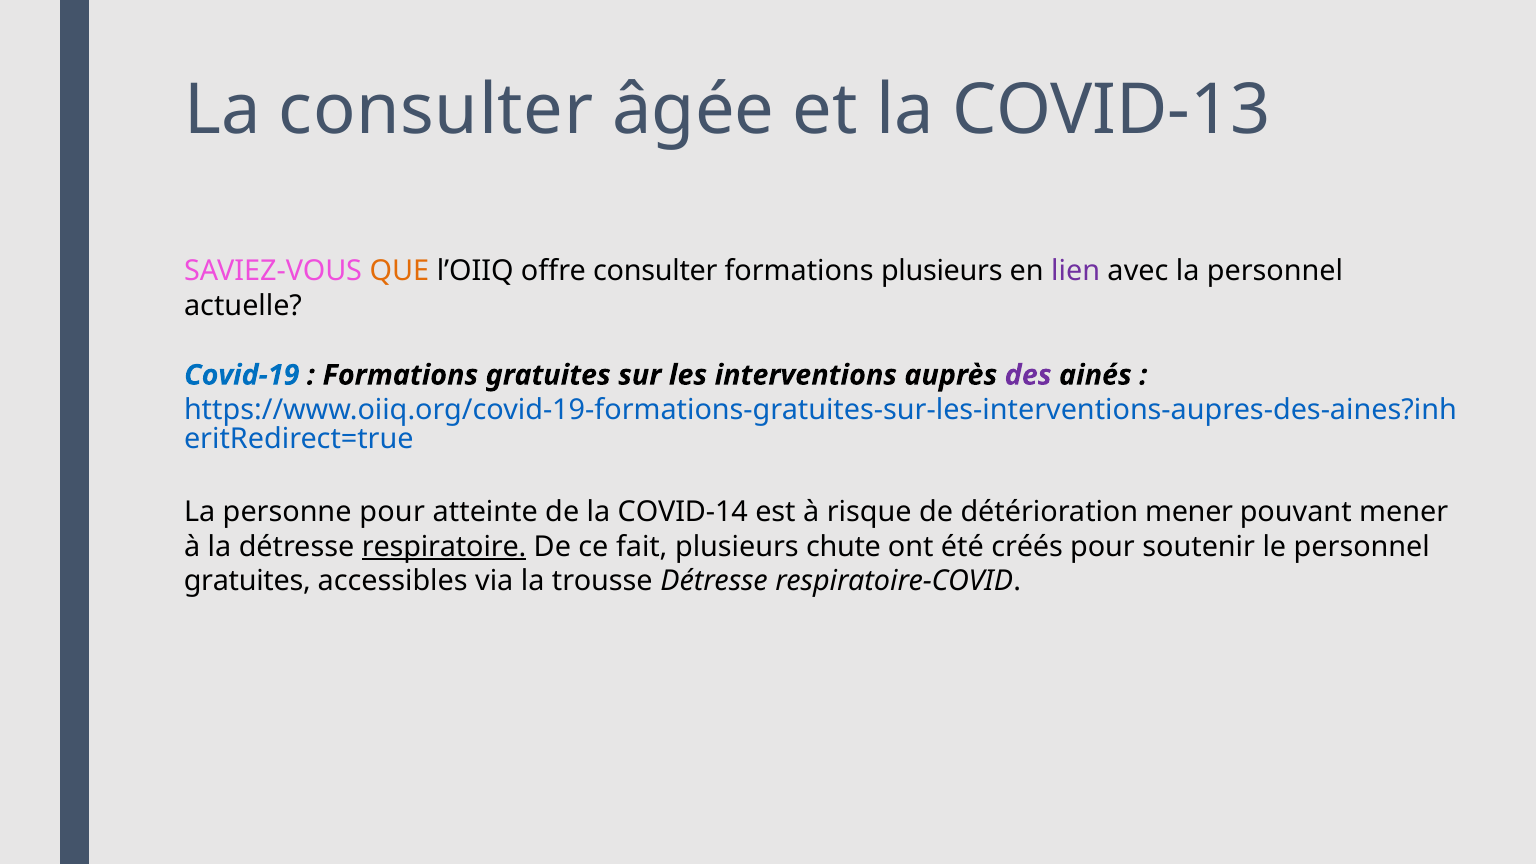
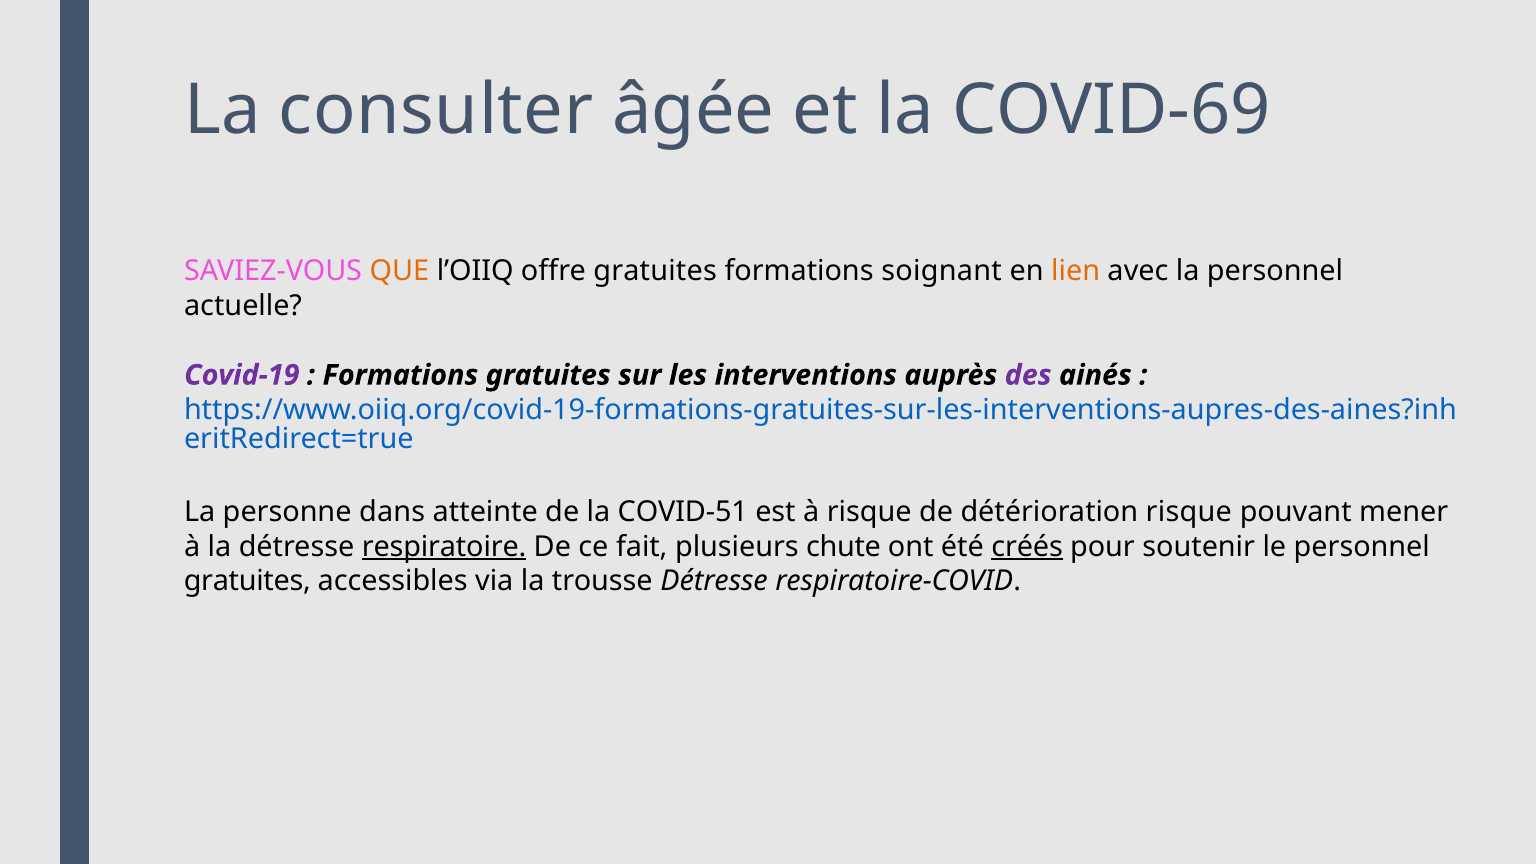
COVID-13: COVID-13 -> COVID-69 (1111, 110)
offre consulter: consulter -> gratuites (655, 271)
formations plusieurs: plusieurs -> soignant (942, 271)
lien colour: purple -> orange (1076, 271)
Covid-19 colour: blue -> purple (242, 375)
personne pour: pour -> dans (392, 512)
COVID-14: COVID-14 -> COVID-51 (683, 512)
détérioration mener: mener -> risque (1189, 512)
créés underline: none -> present (1027, 547)
